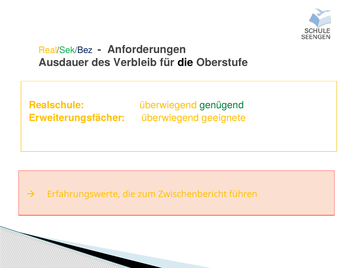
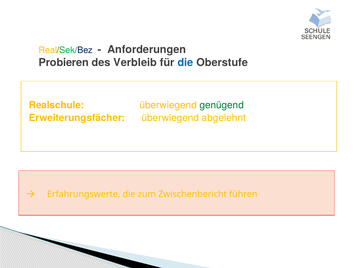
Ausdauer: Ausdauer -> Probieren (64, 63)
die colour: black -> blue (185, 63)
geeignete: geeignete -> abgelehnt (224, 118)
